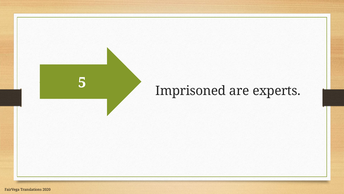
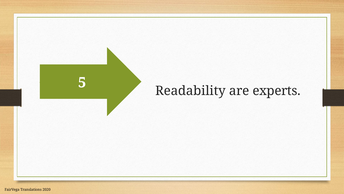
Imprisoned: Imprisoned -> Readability (191, 91)
